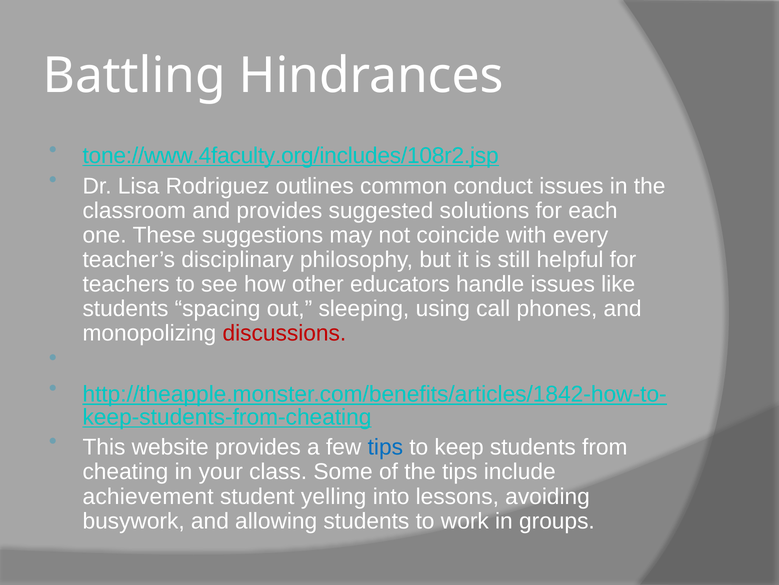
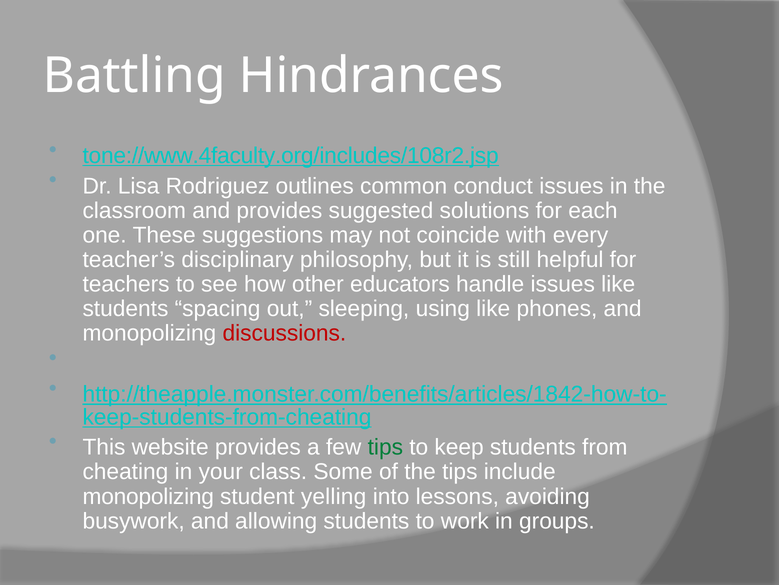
using call: call -> like (493, 308)
tips colour: blue -> green (385, 447)
achievement: achievement -> monopolizing (148, 496)
